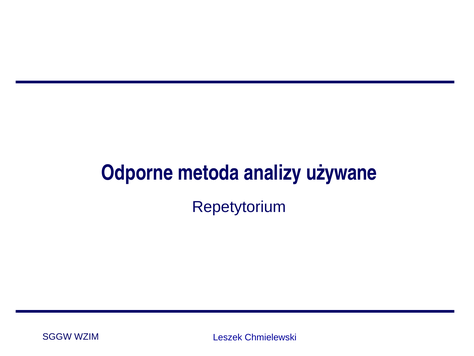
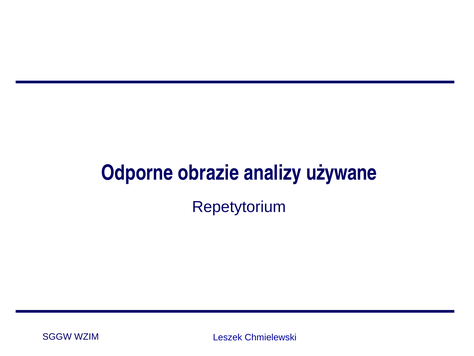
metoda: metoda -> obrazie (208, 173)
